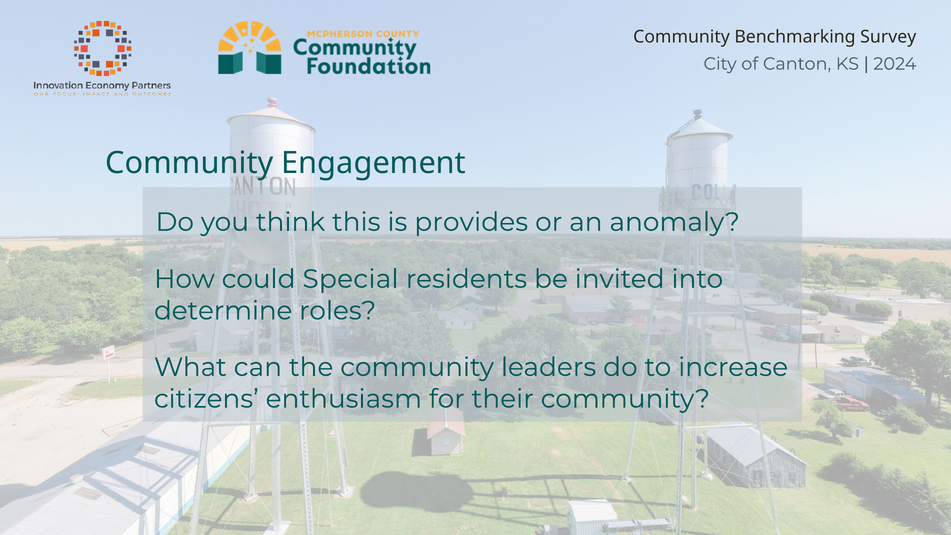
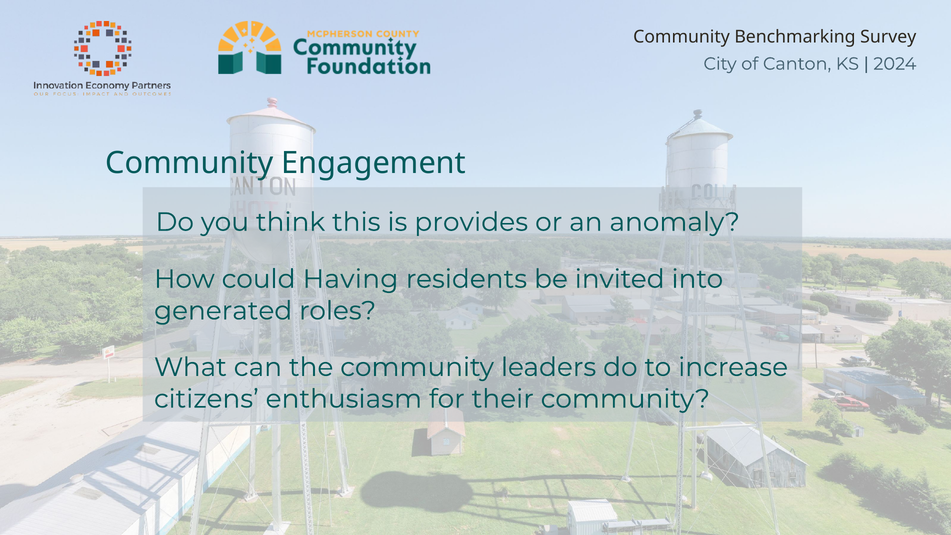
Special: Special -> Having (351, 279)
determine: determine -> generated (223, 311)
